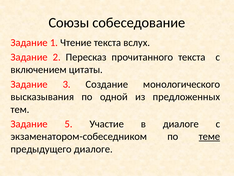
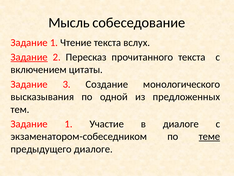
Союзы: Союзы -> Мысль (69, 23)
Задание underline: none -> present (29, 57)
5: 5 -> 1 (69, 124)
